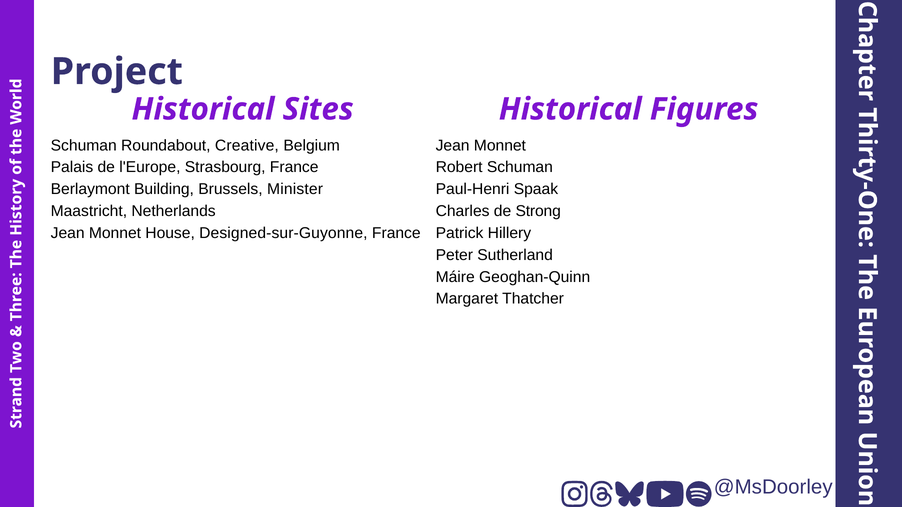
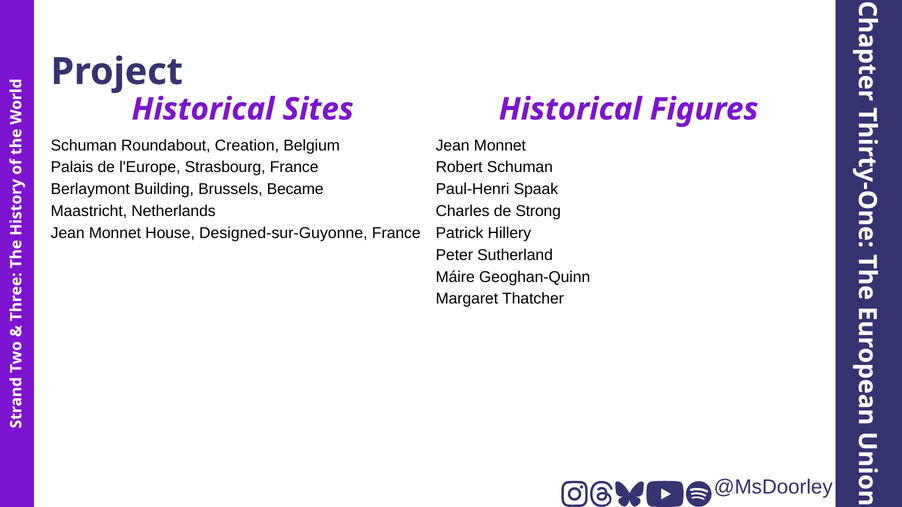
Creative: Creative -> Creation (247, 145)
Minister: Minister -> Became (295, 189)
